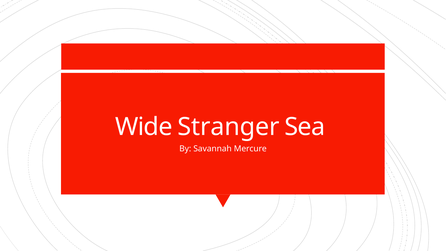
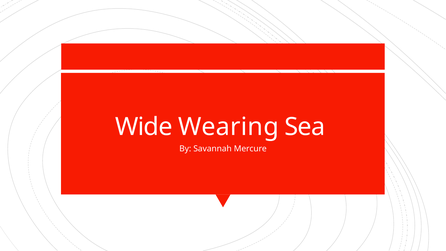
Stranger: Stranger -> Wearing (228, 127)
